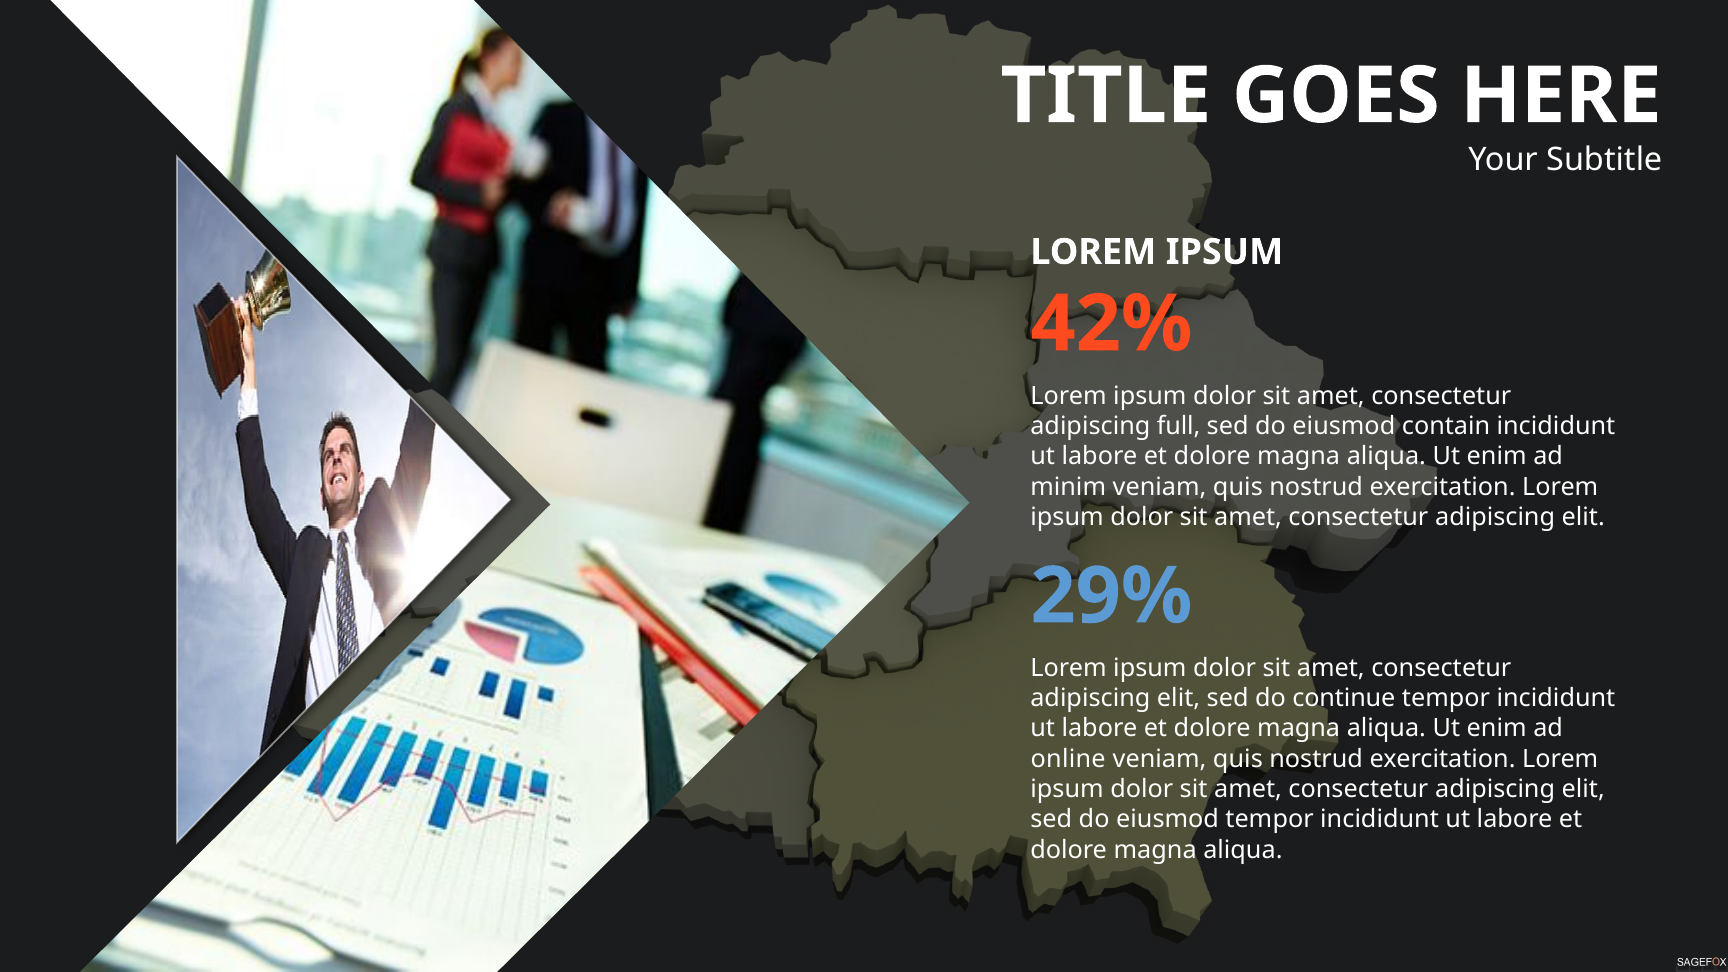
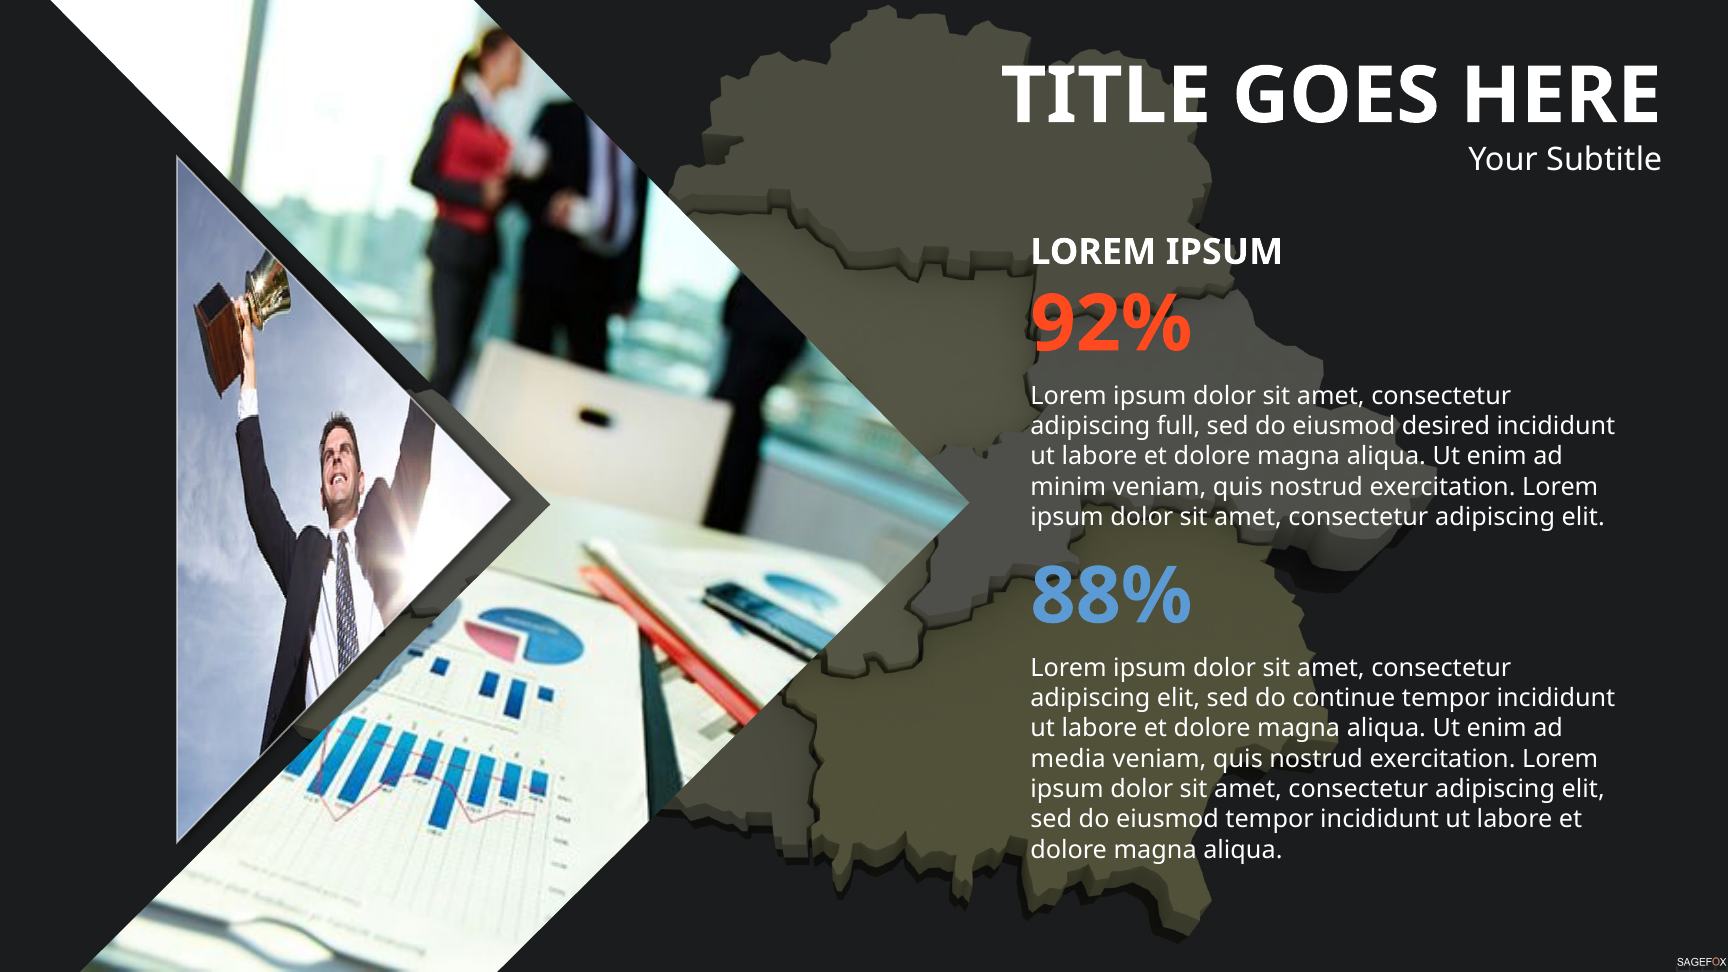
42%: 42% -> 92% (1111, 324)
contain: contain -> desired (1446, 426)
29%: 29% -> 88% (1111, 596)
online: online -> media (1068, 759)
